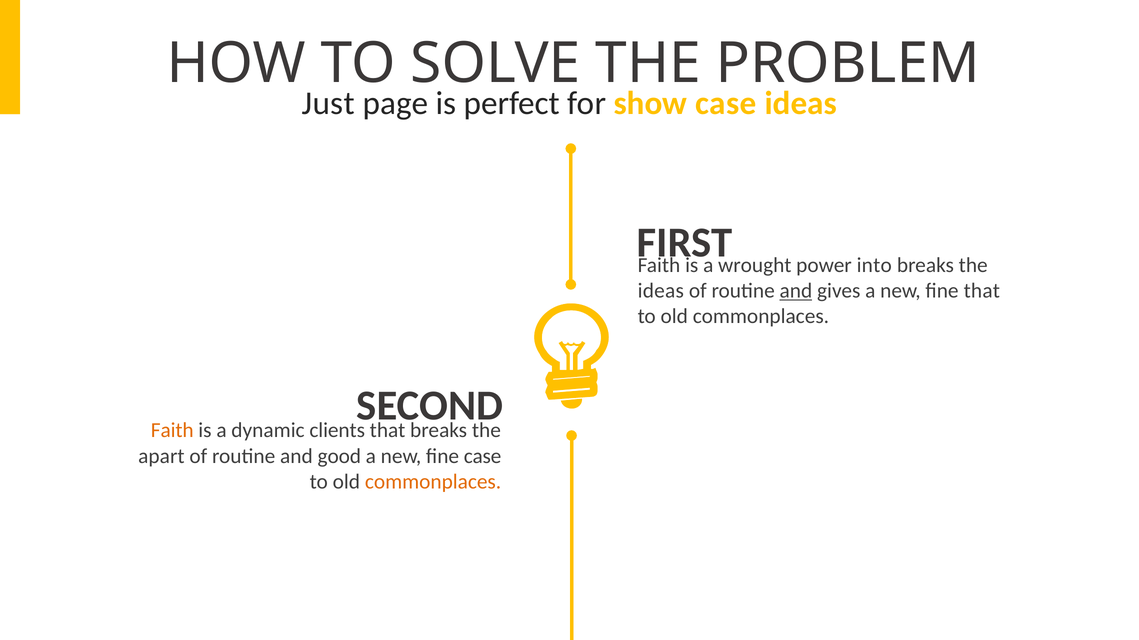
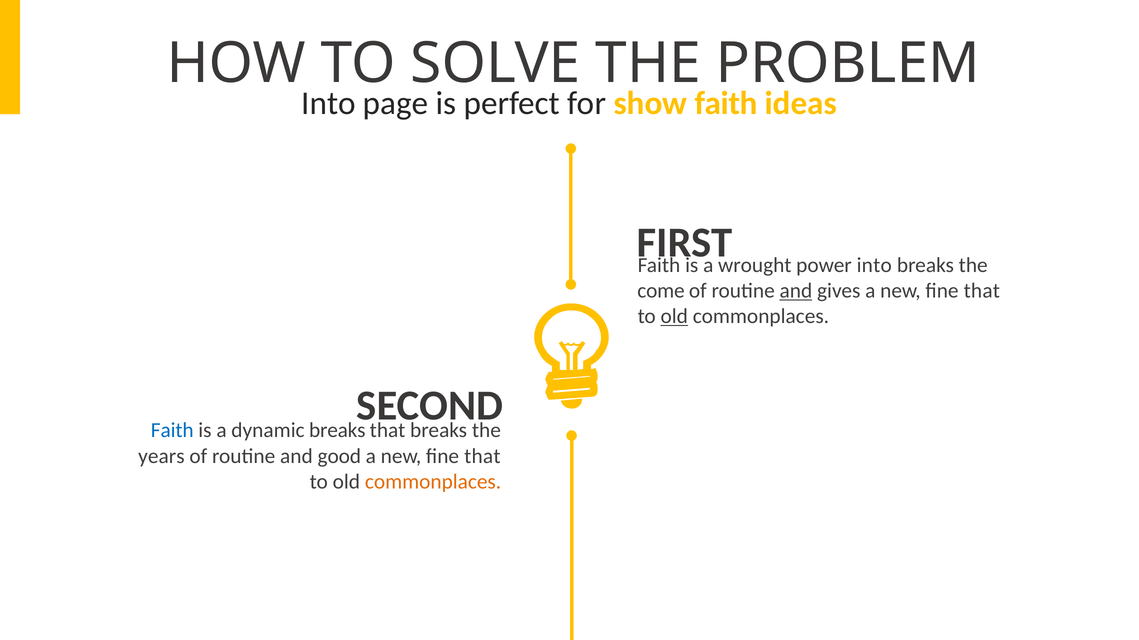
Just: Just -> Into (328, 103)
case: case -> faith (726, 103)
ideas: ideas -> come (661, 291)
old underline: none -> present (674, 317)
Faith colour: orange -> blue (172, 431)
dynamic clients: clients -> breaks (337, 431)
apart: apart -> years (161, 457)
case: case -> that (482, 457)
